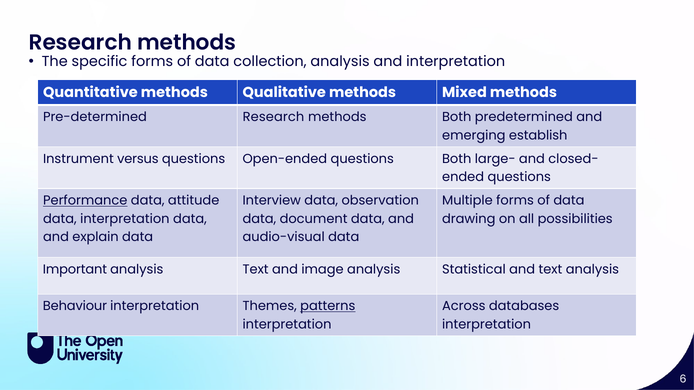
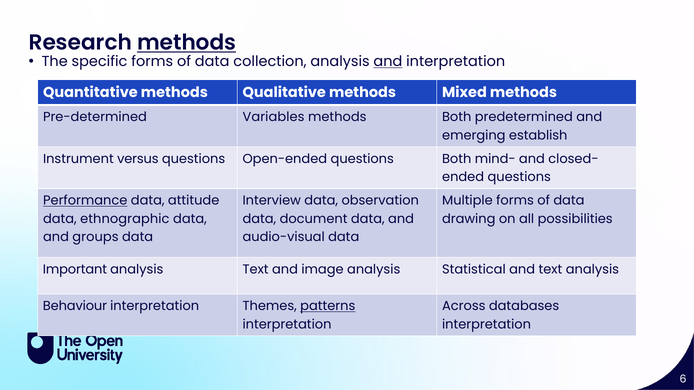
methods underline: none -> present (187, 43)
and underline: none -> present (388, 62)
Pre-determined Research: Research -> Variables (274, 117)
large-: large- -> mind- (495, 159)
data interpretation: interpretation -> ethnographic (125, 219)
explain: explain -> groups (95, 237)
